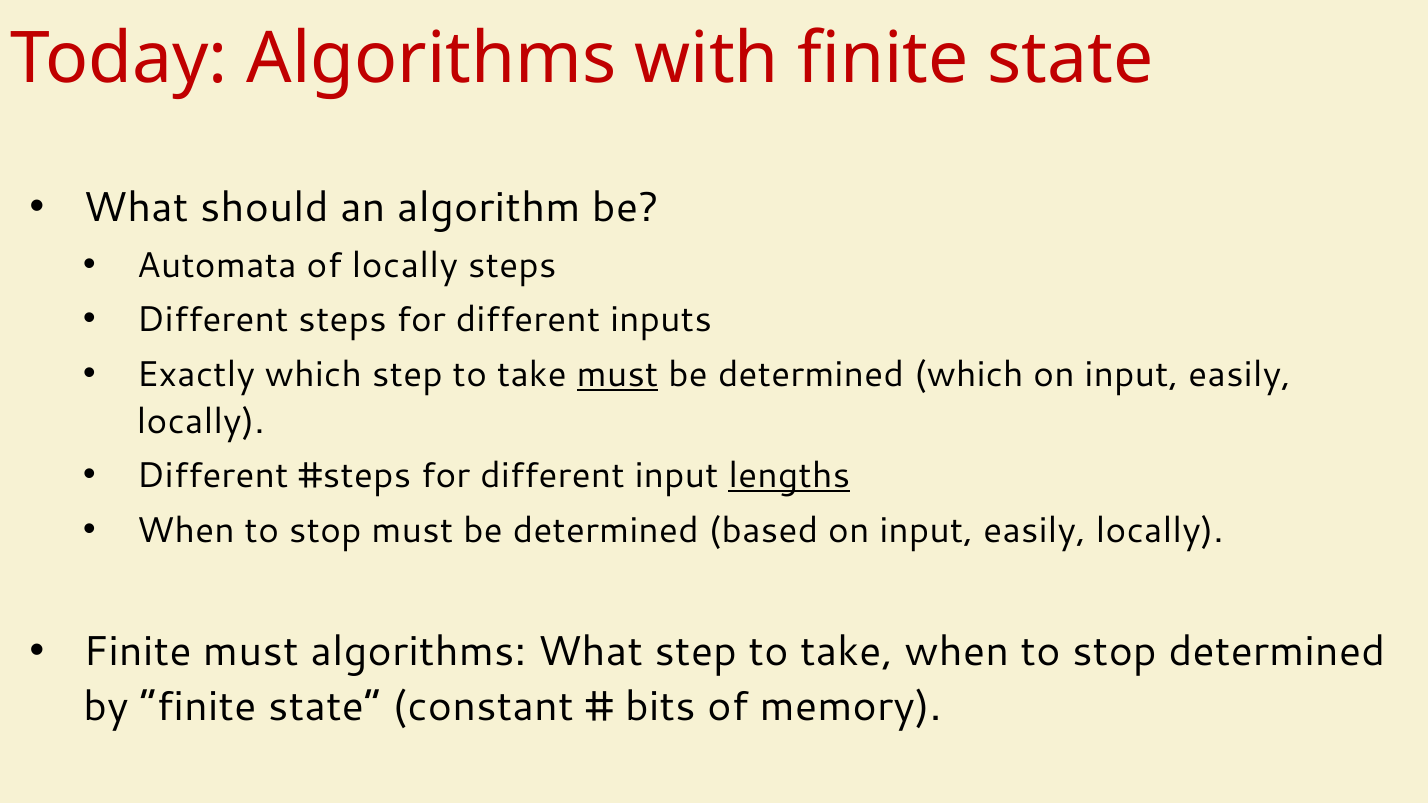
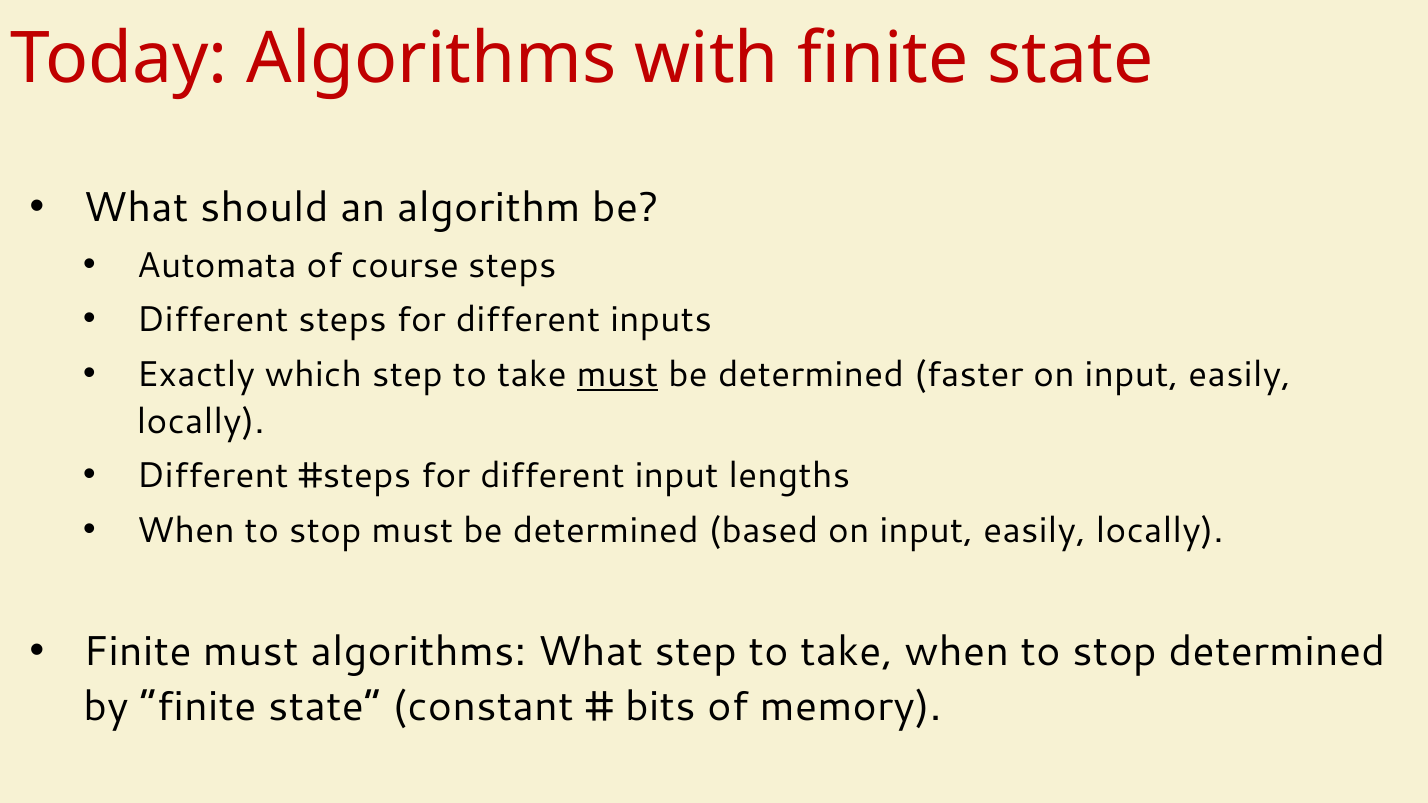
of locally: locally -> course (405, 265)
determined which: which -> faster (969, 374)
lengths underline: present -> none (789, 476)
